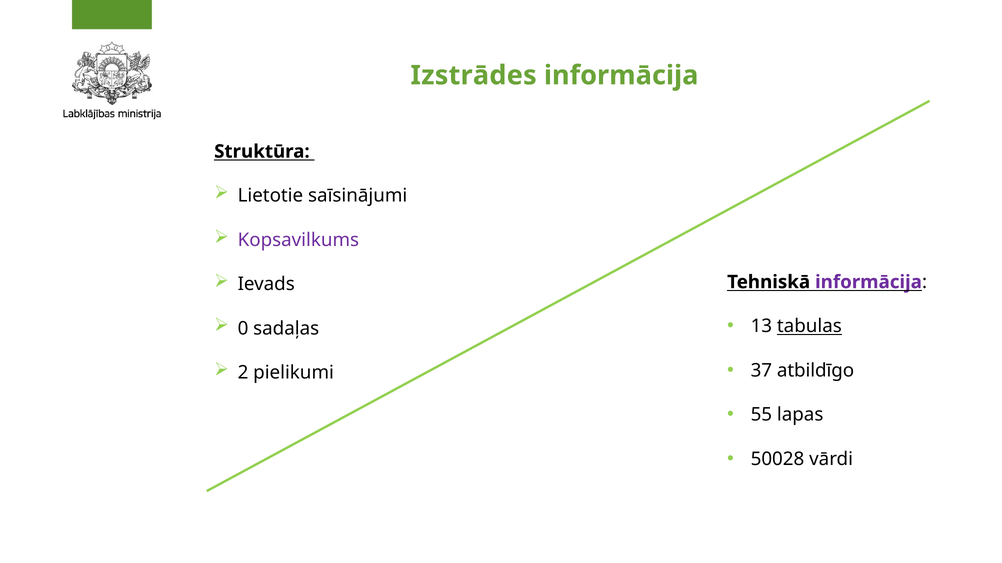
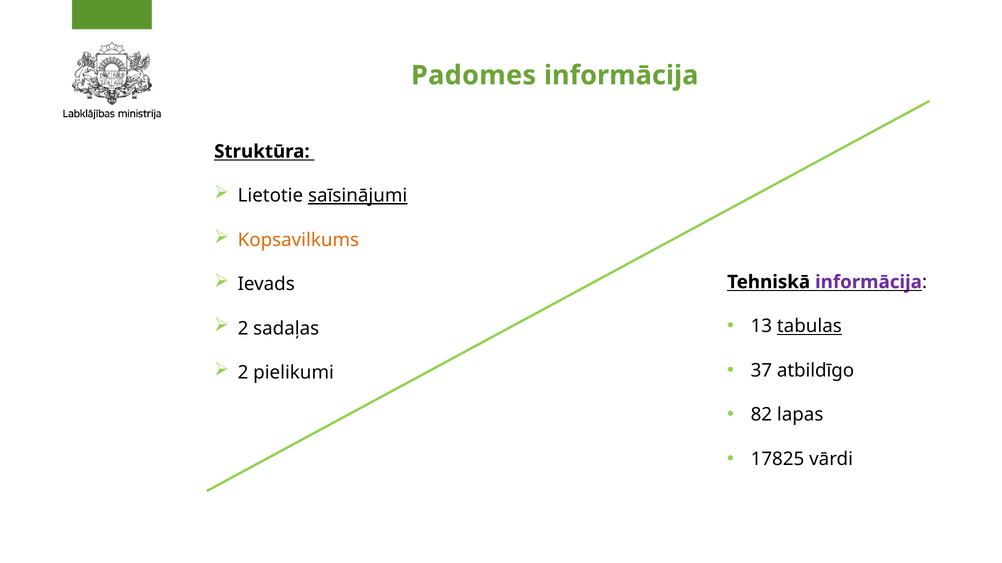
Izstrādes: Izstrādes -> Padomes (474, 75)
saīsinājumi underline: none -> present (358, 196)
Kopsavilkums colour: purple -> orange (298, 240)
0: 0 -> 2 (243, 329)
55: 55 -> 82 (761, 415)
50028: 50028 -> 17825 (777, 459)
